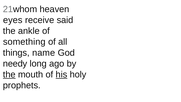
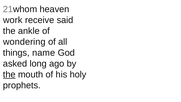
eyes: eyes -> work (13, 20)
something: something -> wondering (24, 42)
needy: needy -> asked (15, 63)
his underline: present -> none (61, 74)
